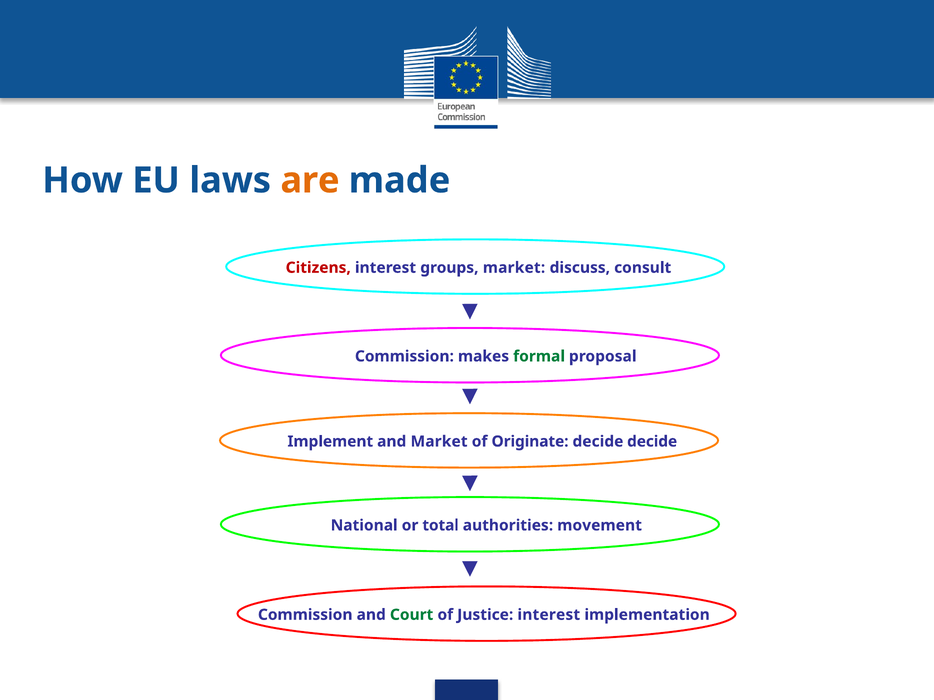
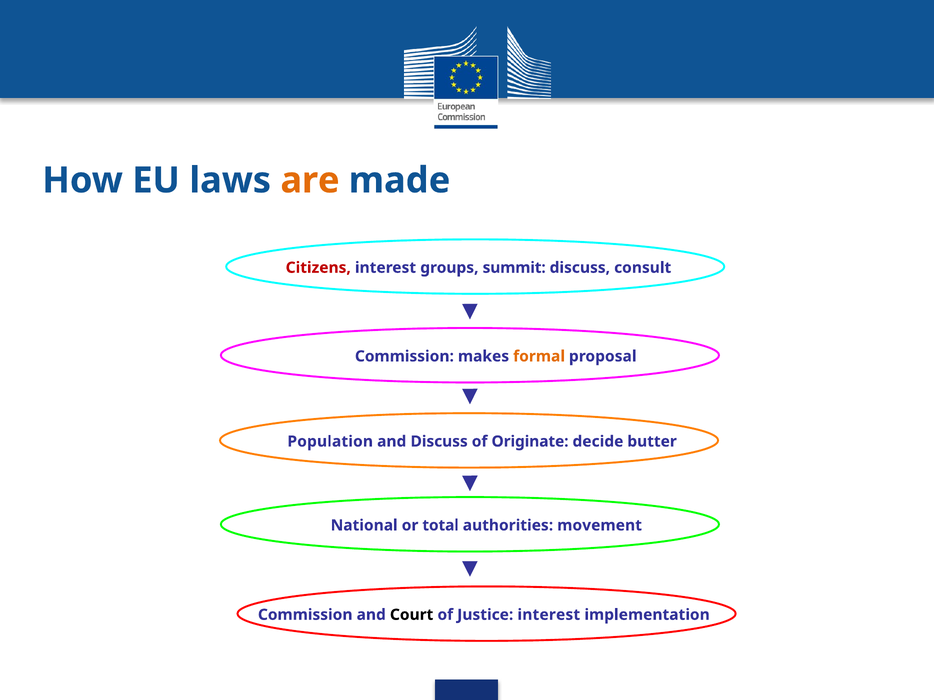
groups market: market -> summit (514, 268)
formal colour: green -> orange (539, 357)
Implement: Implement -> Population (330, 442)
and Market: Market -> Discuss (439, 442)
decide decide: decide -> butter (652, 442)
Court colour: green -> black (412, 615)
